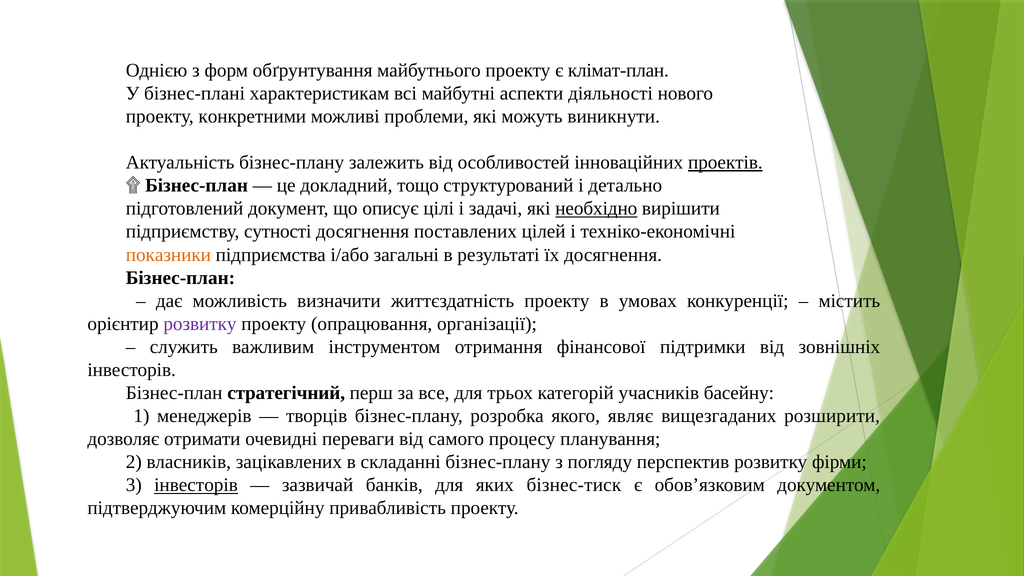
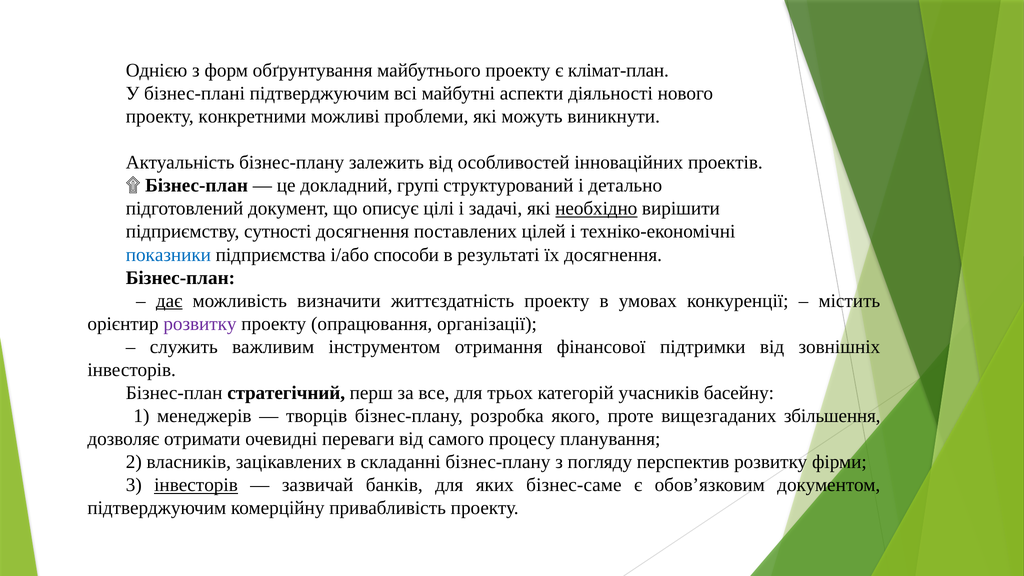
бізнес-плані характеристикам: характеристикам -> підтверджуючим (320, 93)
проектів underline: present -> none (725, 163)
тощо: тощо -> групі (418, 186)
показники colour: orange -> blue (168, 255)
загальні: загальні -> способи (406, 255)
дає underline: none -> present (169, 301)
являє: являє -> проте (631, 416)
розширити: розширити -> збільшення (832, 416)
бізнес-тиск: бізнес-тиск -> бізнес-саме (574, 485)
